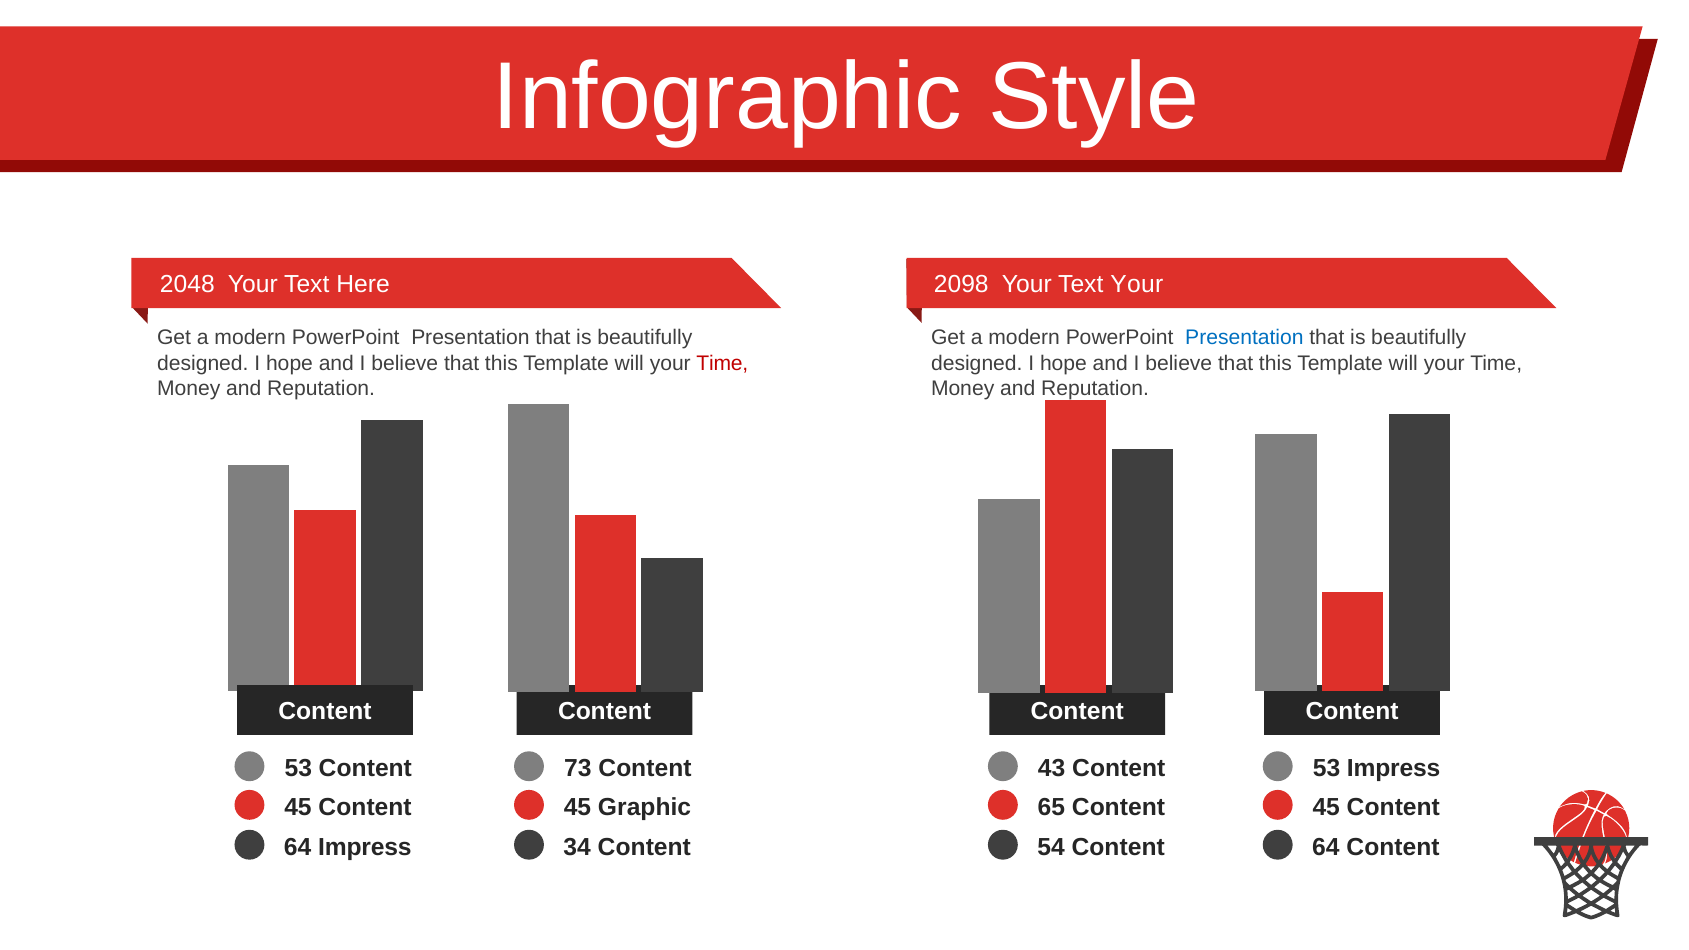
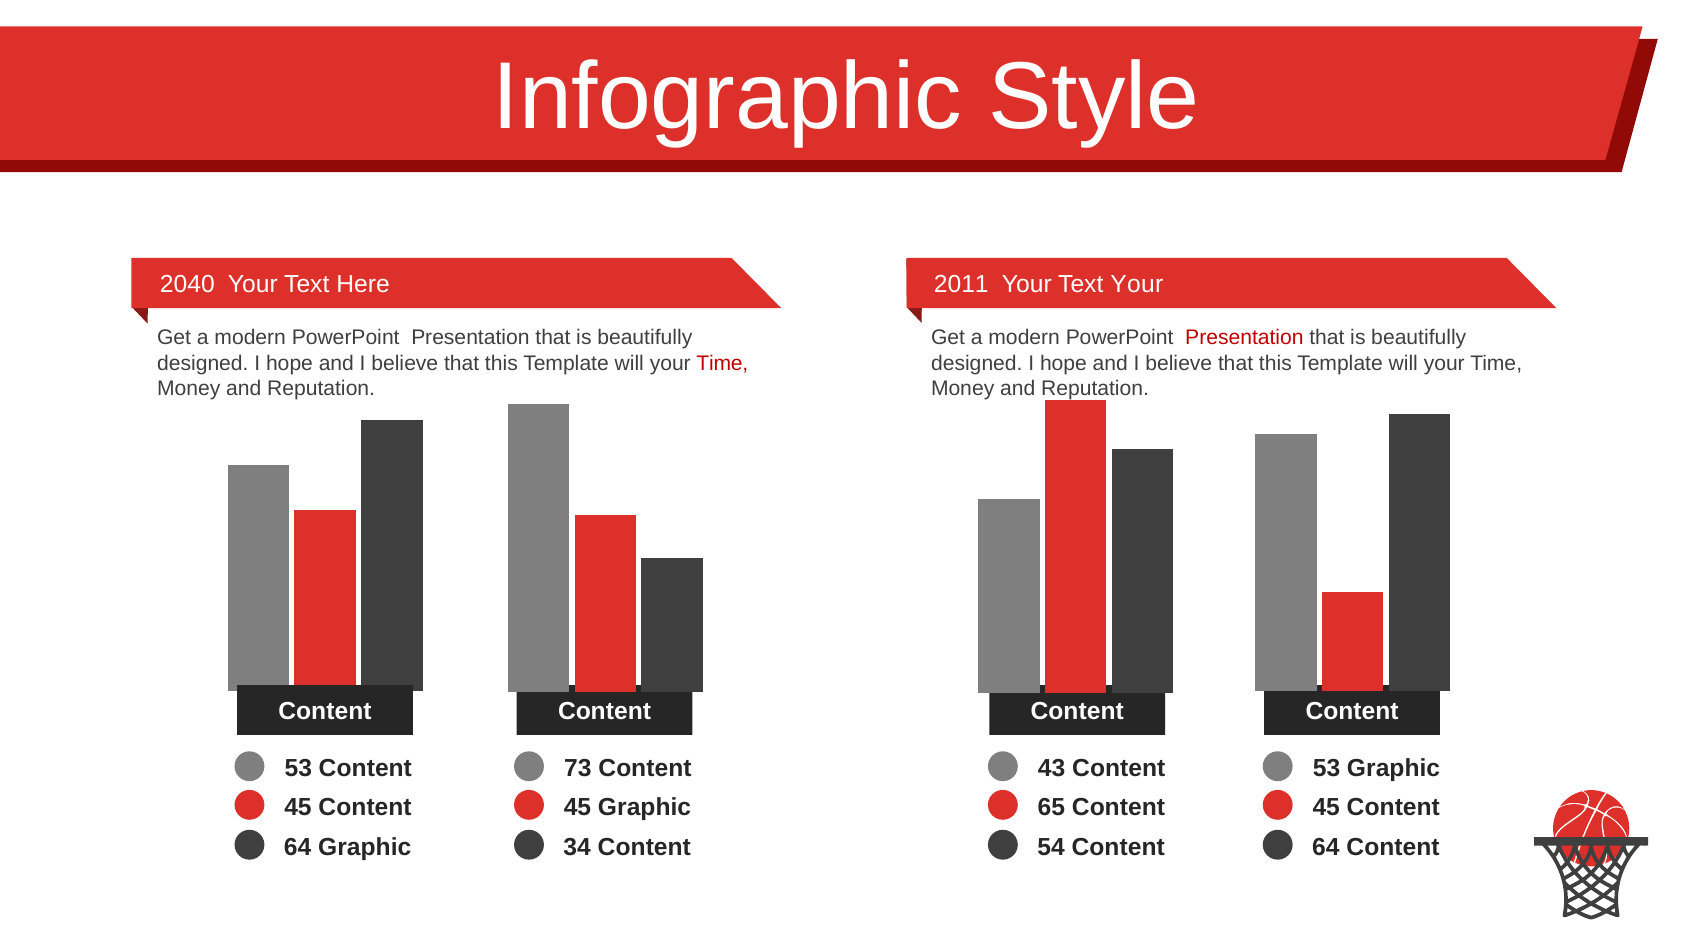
2048: 2048 -> 2040 (187, 285)
2098: 2098 -> 2011 (961, 285)
Presentation colour: blue -> red (1244, 338)
53 Impress: Impress -> Graphic (1394, 768)
64 Impress: Impress -> Graphic (365, 848)
